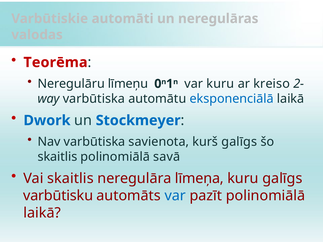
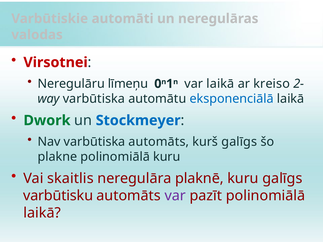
Teorēma: Teorēma -> Virsotnei (56, 62)
var kuru: kuru -> laikā (220, 84)
Dwork colour: blue -> green (47, 121)
varbūtiska savienota: savienota -> automāts (159, 142)
skaitlis: skaitlis -> plakne (57, 157)
polinomiālā savā: savā -> kuru (167, 157)
līmeņa: līmeņa -> plaknē (199, 179)
var colour: blue -> purple (175, 196)
